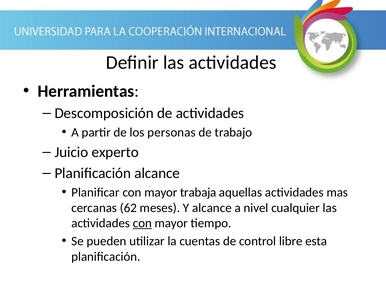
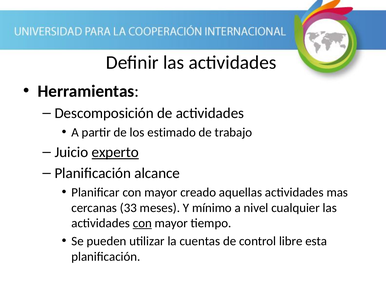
personas: personas -> estimado (172, 133)
experto underline: none -> present (115, 153)
trabaja: trabaja -> creado (198, 193)
62: 62 -> 33 (128, 208)
Y alcance: alcance -> mínimo (212, 208)
